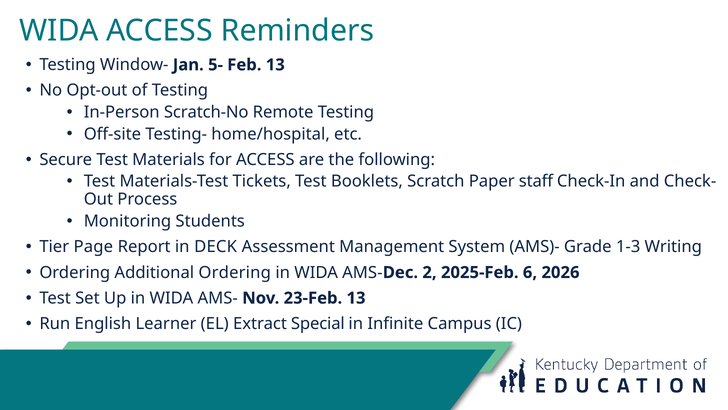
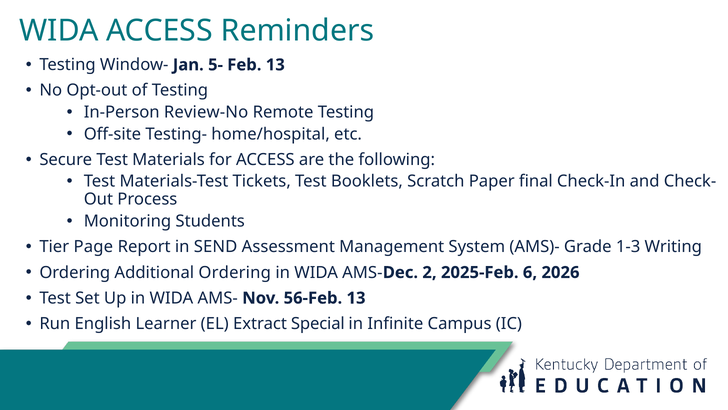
Scratch-No: Scratch-No -> Review-No (206, 112)
staff: staff -> final (536, 181)
DECK: DECK -> SEND (216, 247)
23-Feb: 23-Feb -> 56-Feb (313, 298)
